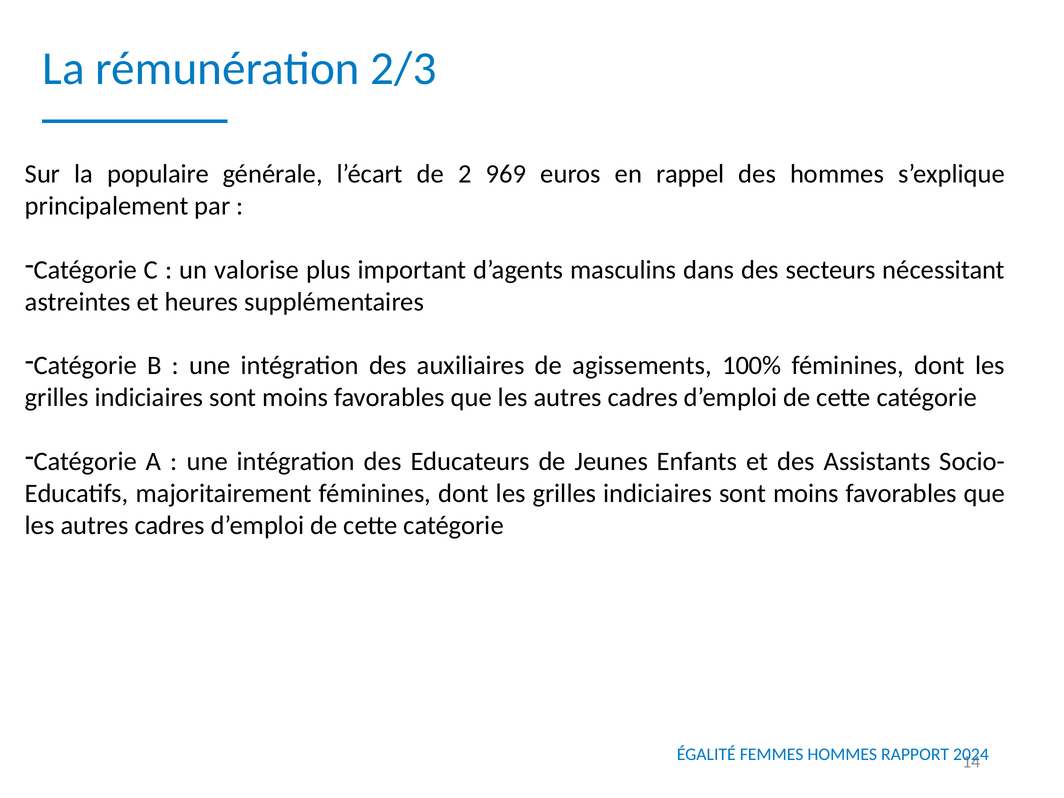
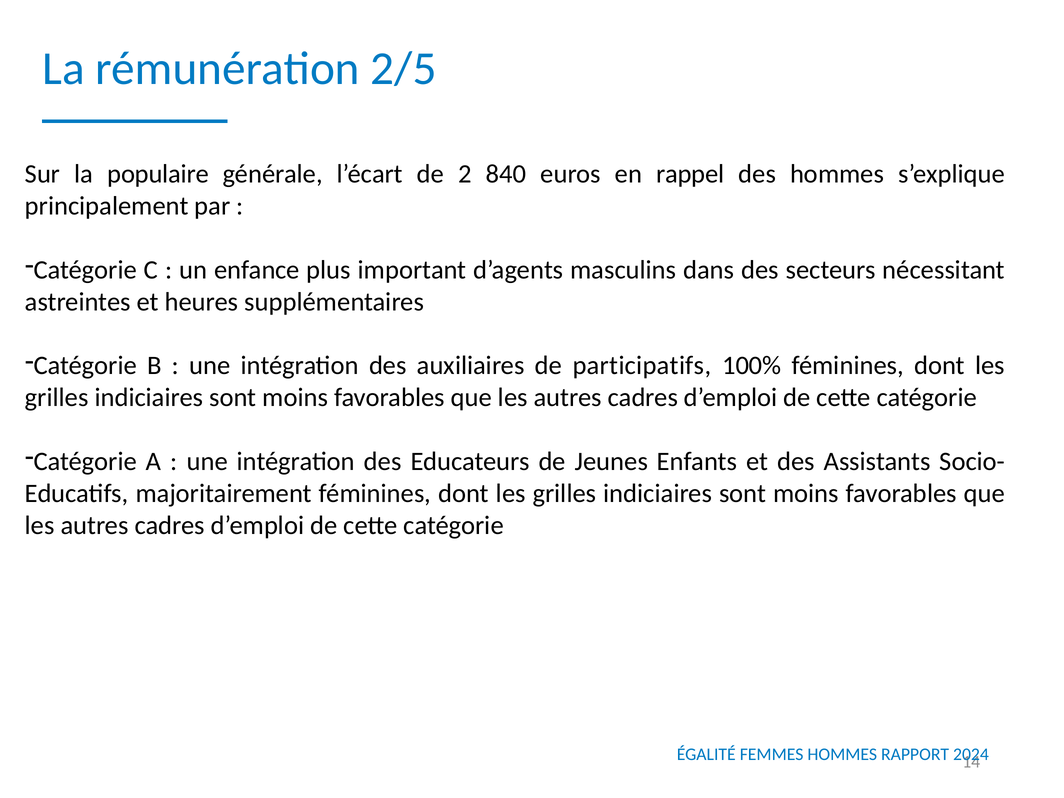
2/3: 2/3 -> 2/5 (404, 69)
969: 969 -> 840 (506, 174)
valorise: valorise -> enfance (257, 270)
agissements: agissements -> participatifs (642, 366)
